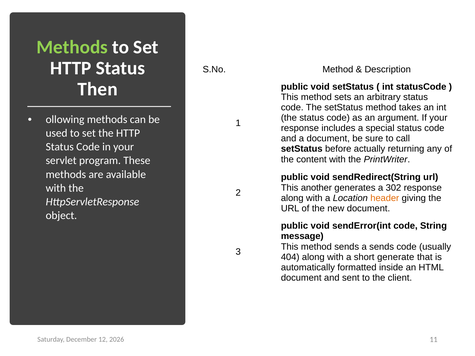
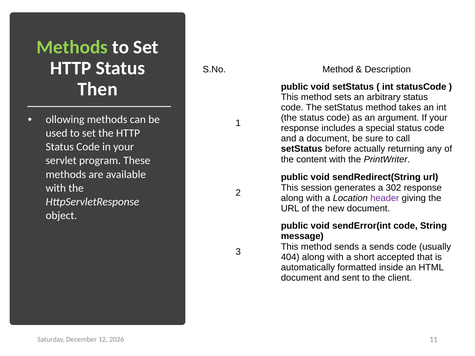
another: another -> session (316, 188)
header colour: orange -> purple (385, 198)
generate: generate -> accepted (396, 257)
